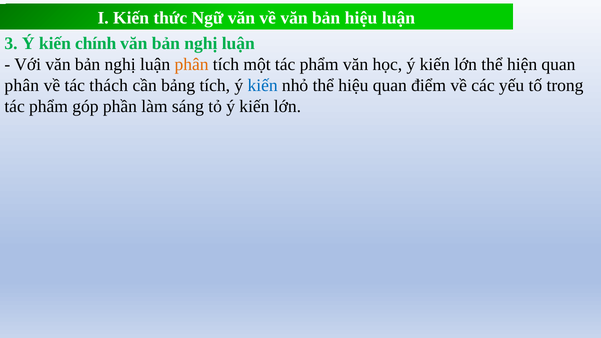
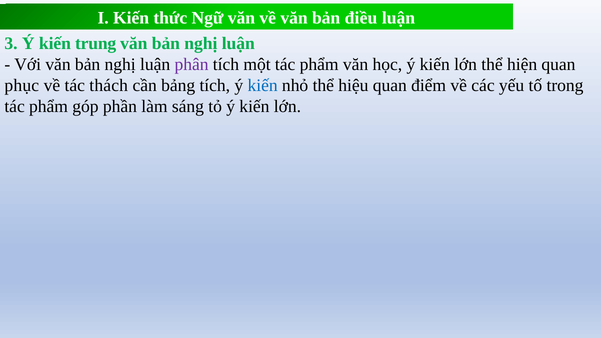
bản hiệu: hiệu -> điều (361, 18)
chính: chính -> trung (96, 44)
phân colour: orange -> purple (192, 65)
phân: phân -> phục (22, 86)
